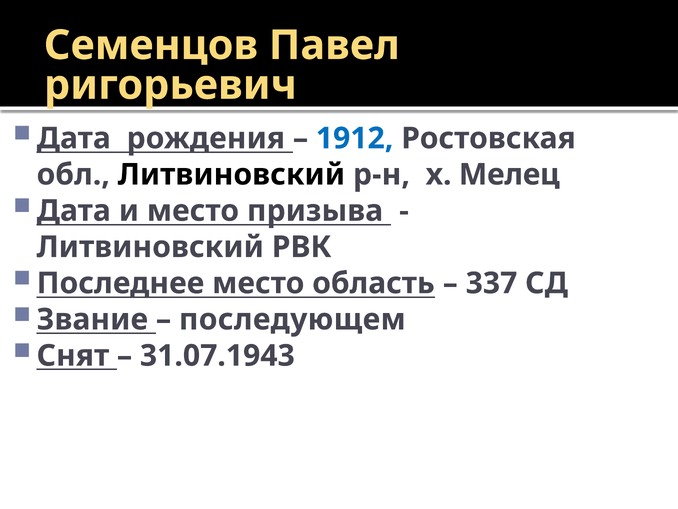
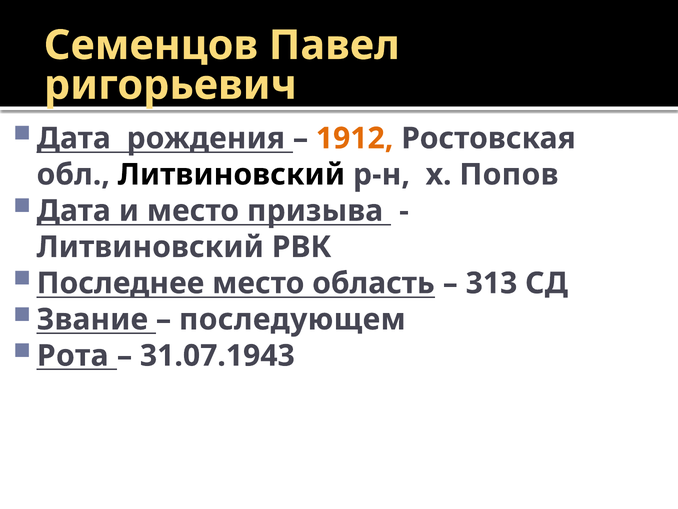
1912 colour: blue -> orange (355, 138)
Мелец: Мелец -> Попов (509, 174)
337: 337 -> 313 (491, 283)
Снят: Снят -> Рота (73, 355)
